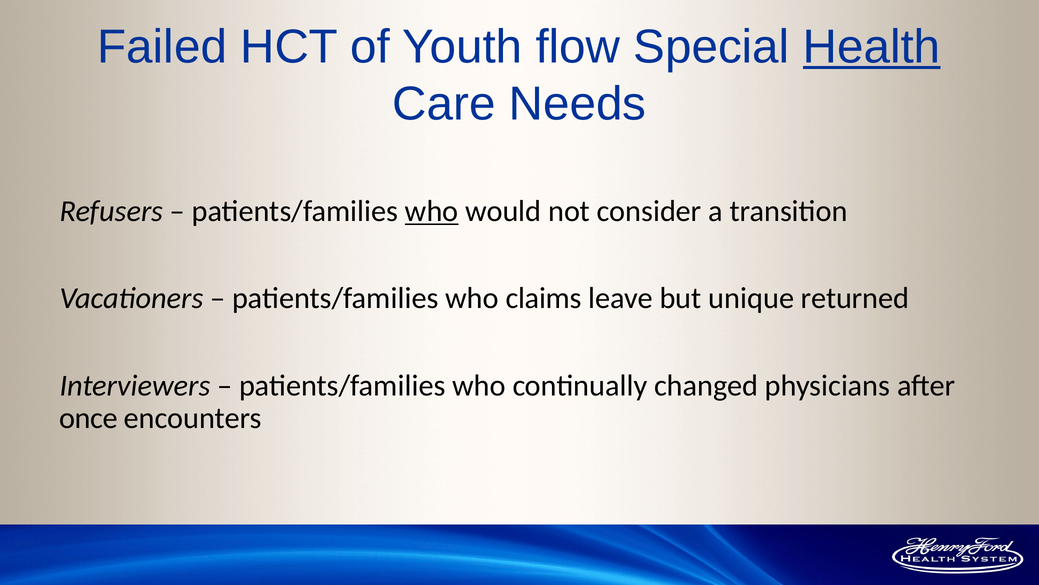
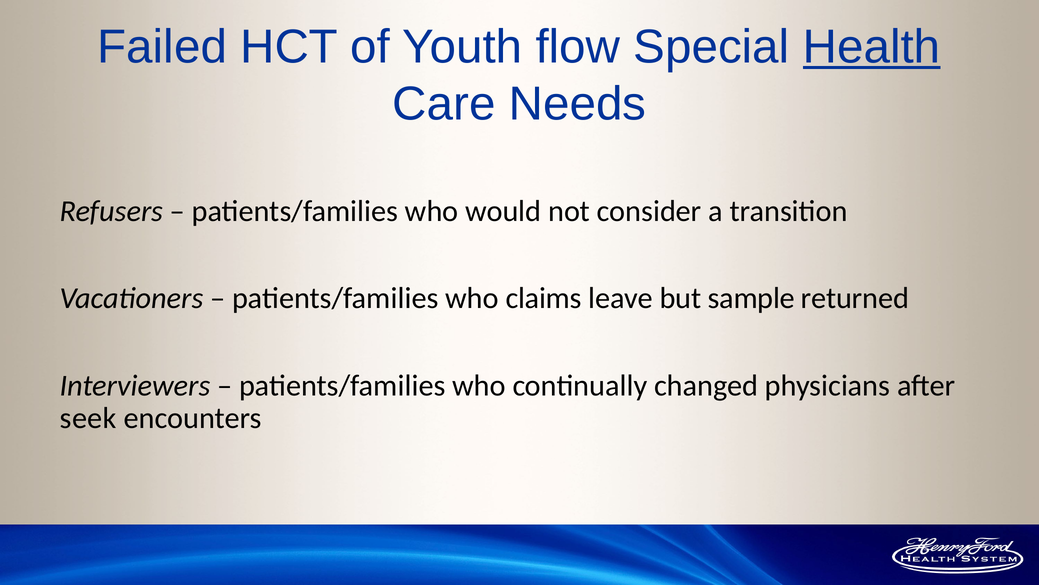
who underline: present -> none (432, 211)
unique: unique -> sample (751, 298)
once: once -> seek (88, 418)
